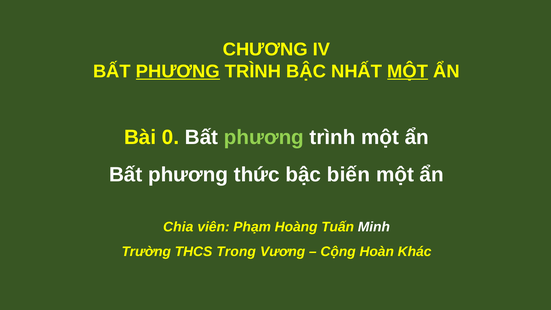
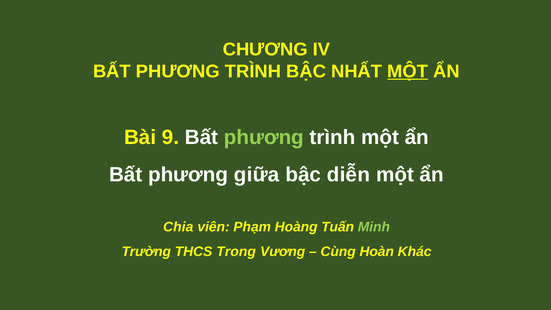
PHƯƠNG underline: present -> none (178, 71)
0: 0 -> 9 (170, 137)
thức: thức -> giữa (257, 175)
biến: biến -> diễn (348, 175)
Minh colour: white -> light green (374, 227)
Cộng: Cộng -> Cùng (338, 252)
